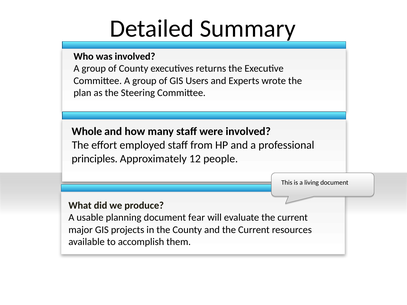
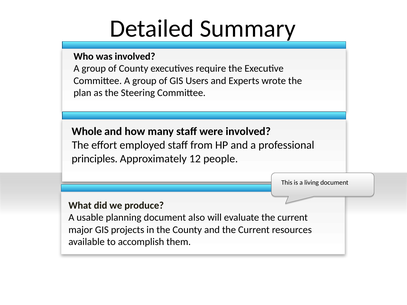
returns: returns -> require (211, 69)
fear: fear -> also (197, 218)
